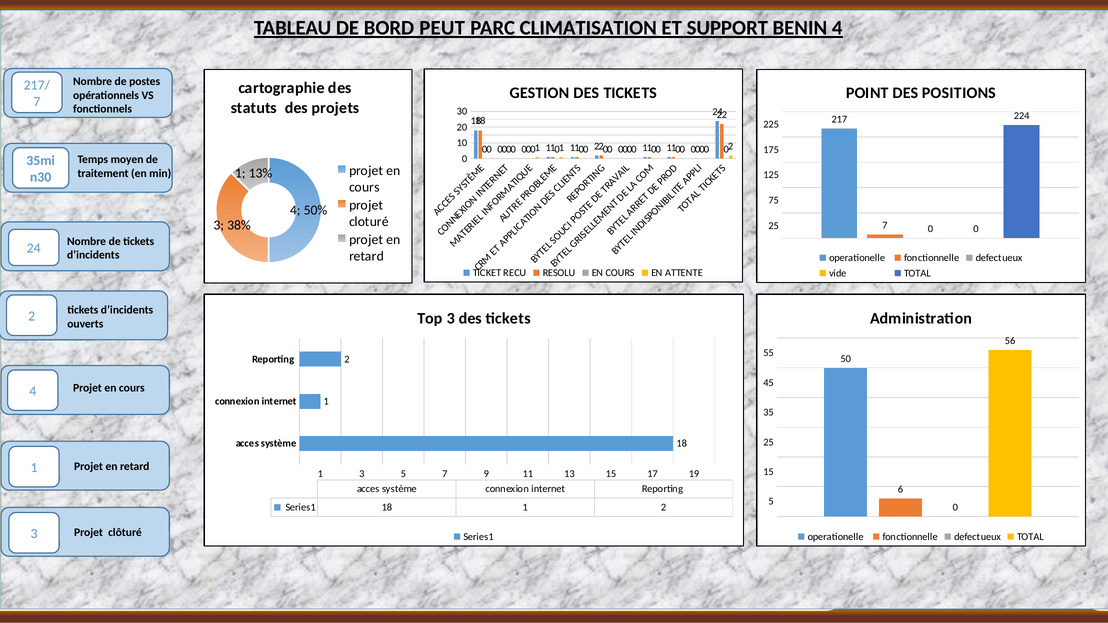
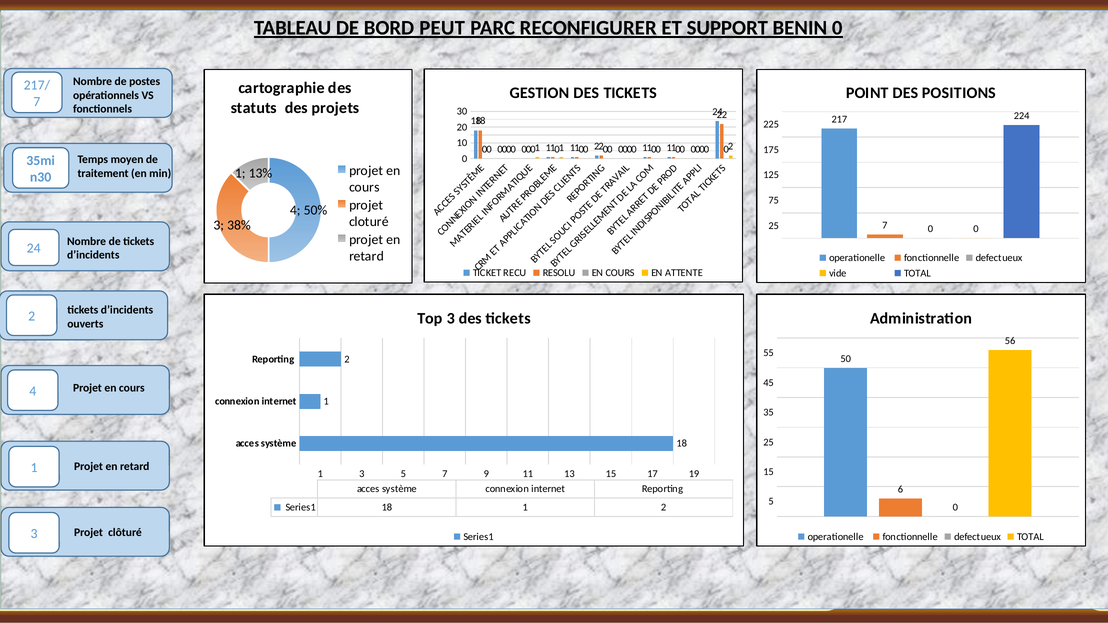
CLIMATISATION: CLIMATISATION -> RECONFIGURER (588, 28)
BENIN 4: 4 -> 0 (837, 28)
